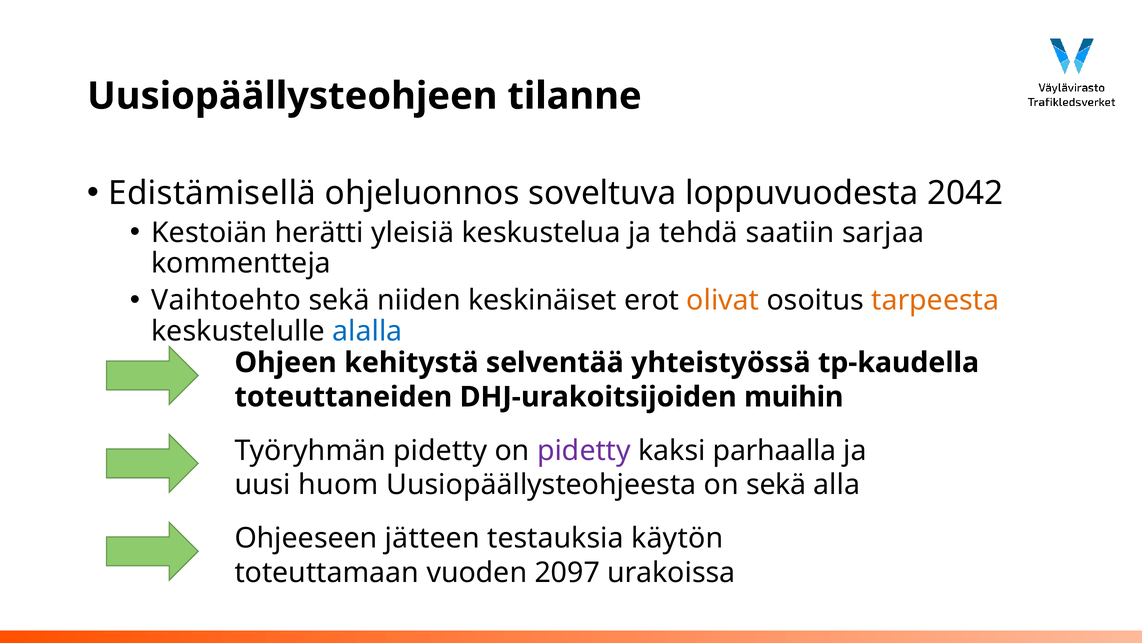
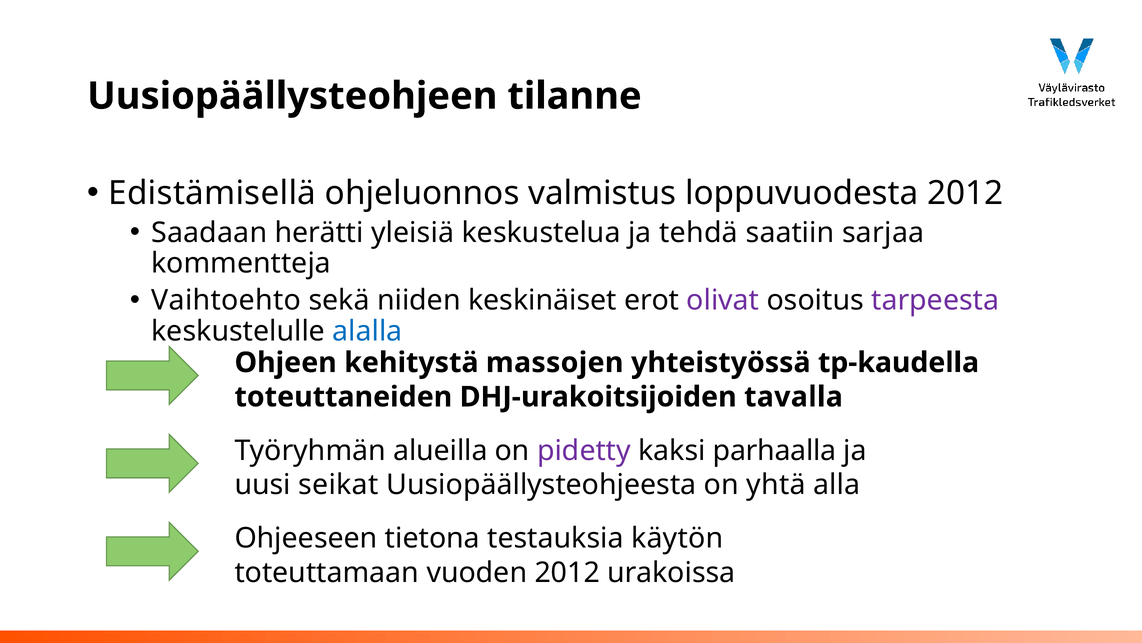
soveltuva: soveltuva -> valmistus (602, 193)
loppuvuodesta 2042: 2042 -> 2012 (965, 193)
Kestoiän: Kestoiän -> Saadaan (209, 232)
olivat colour: orange -> purple (723, 300)
tarpeesta colour: orange -> purple (935, 300)
selventää: selventää -> massojen (555, 362)
muihin: muihin -> tavalla (793, 397)
Työryhmän pidetty: pidetty -> alueilla (440, 450)
huom: huom -> seikat (338, 484)
on sekä: sekä -> yhtä (776, 484)
jätteen: jätteen -> tietona (432, 538)
vuoden 2097: 2097 -> 2012 (567, 572)
